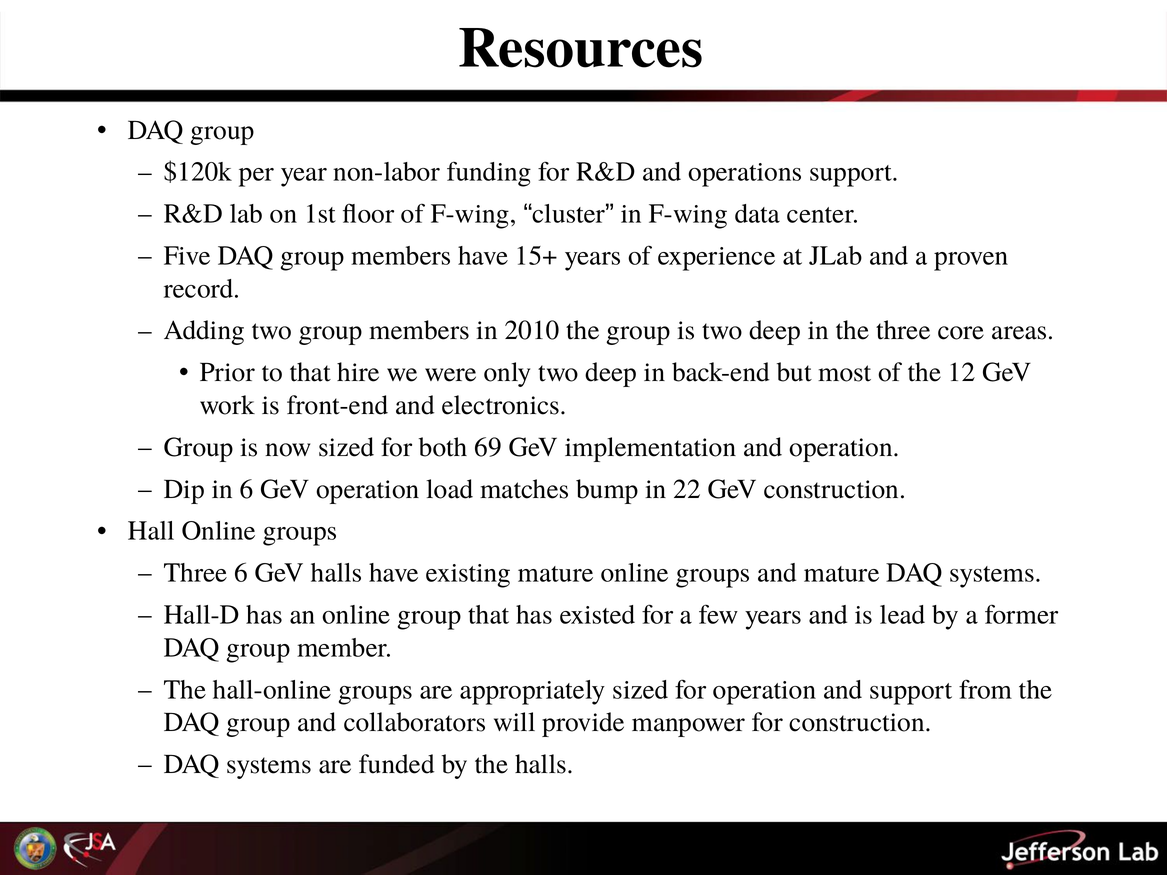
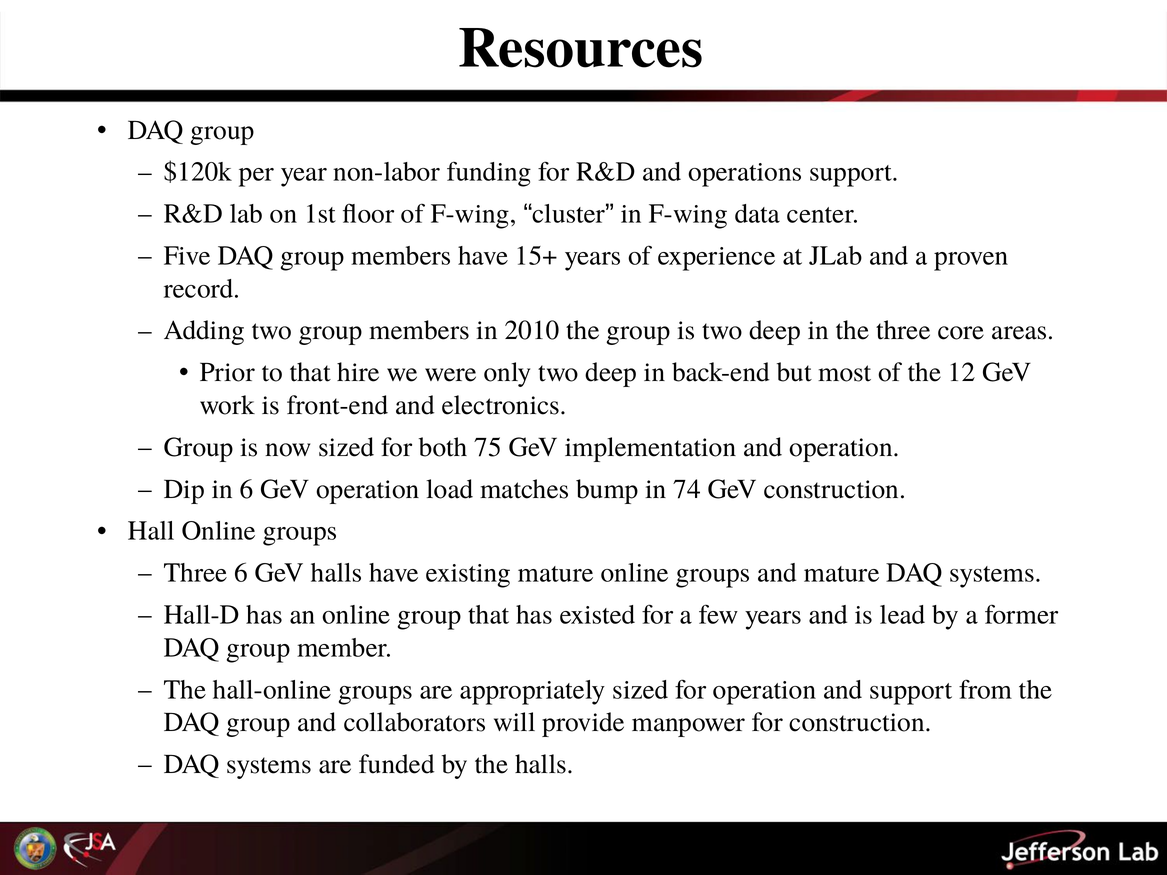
69: 69 -> 75 (488, 447)
22: 22 -> 74 (687, 489)
